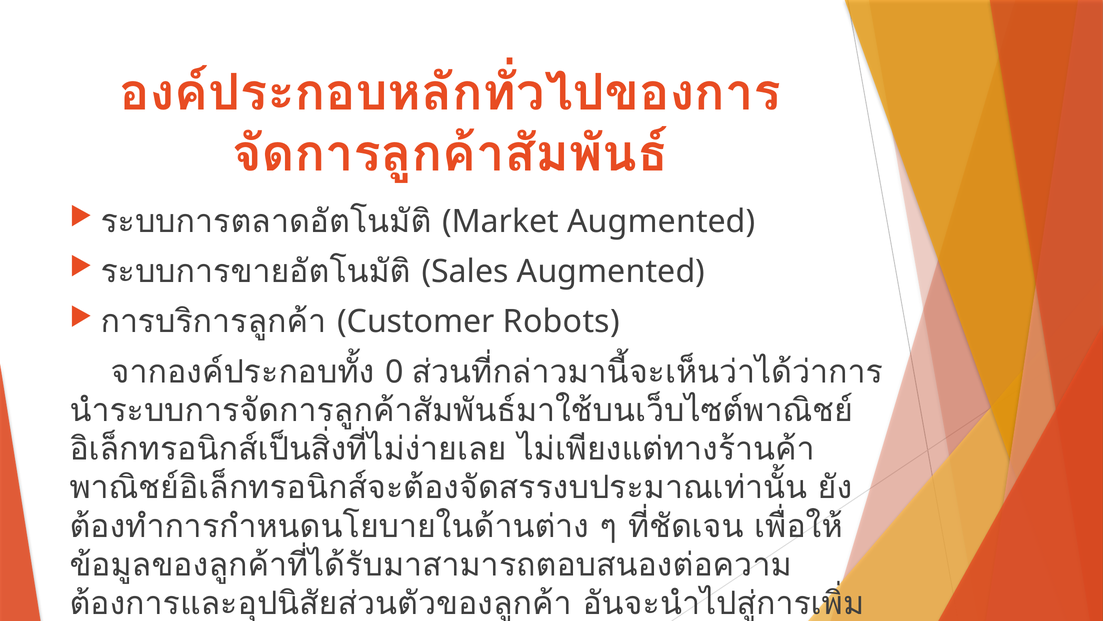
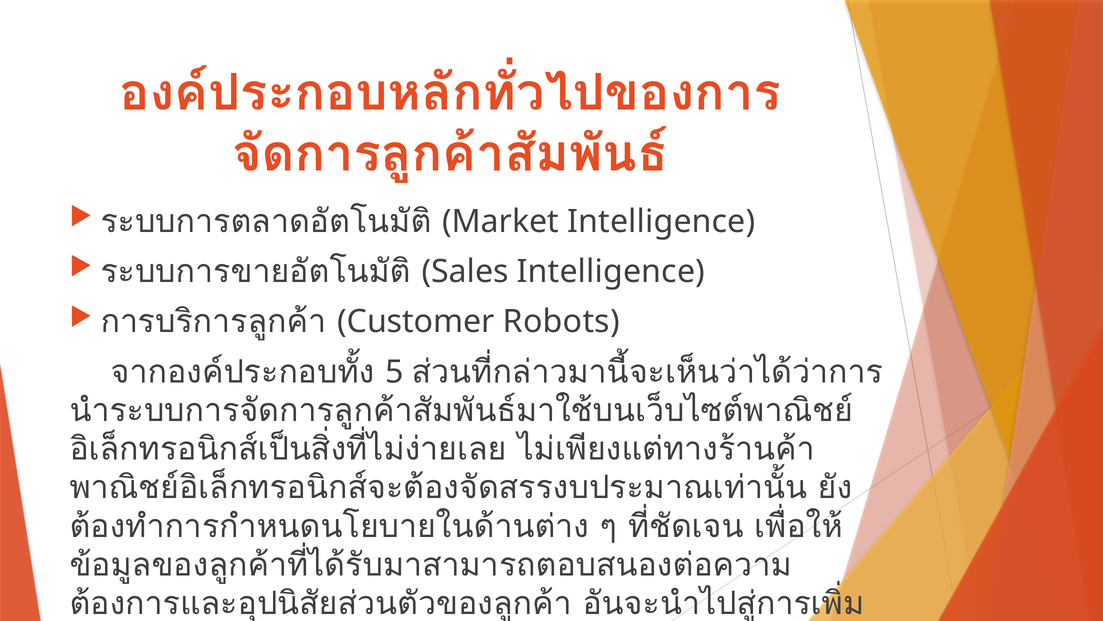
Market Augmented: Augmented -> Intelligence (661, 221)
Sales Augmented: Augmented -> Intelligence (611, 271)
0: 0 -> 5 (394, 372)
